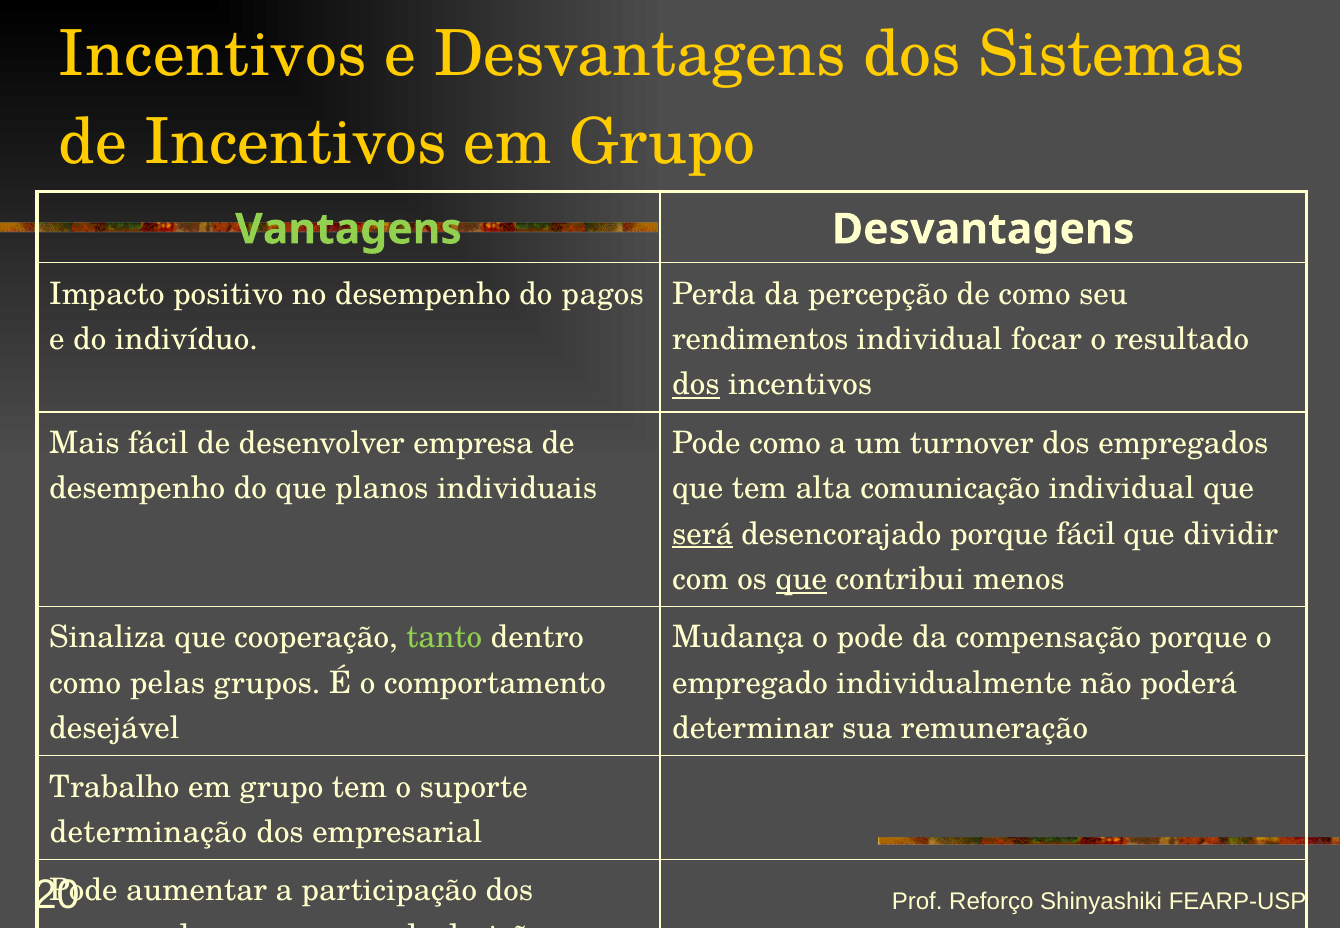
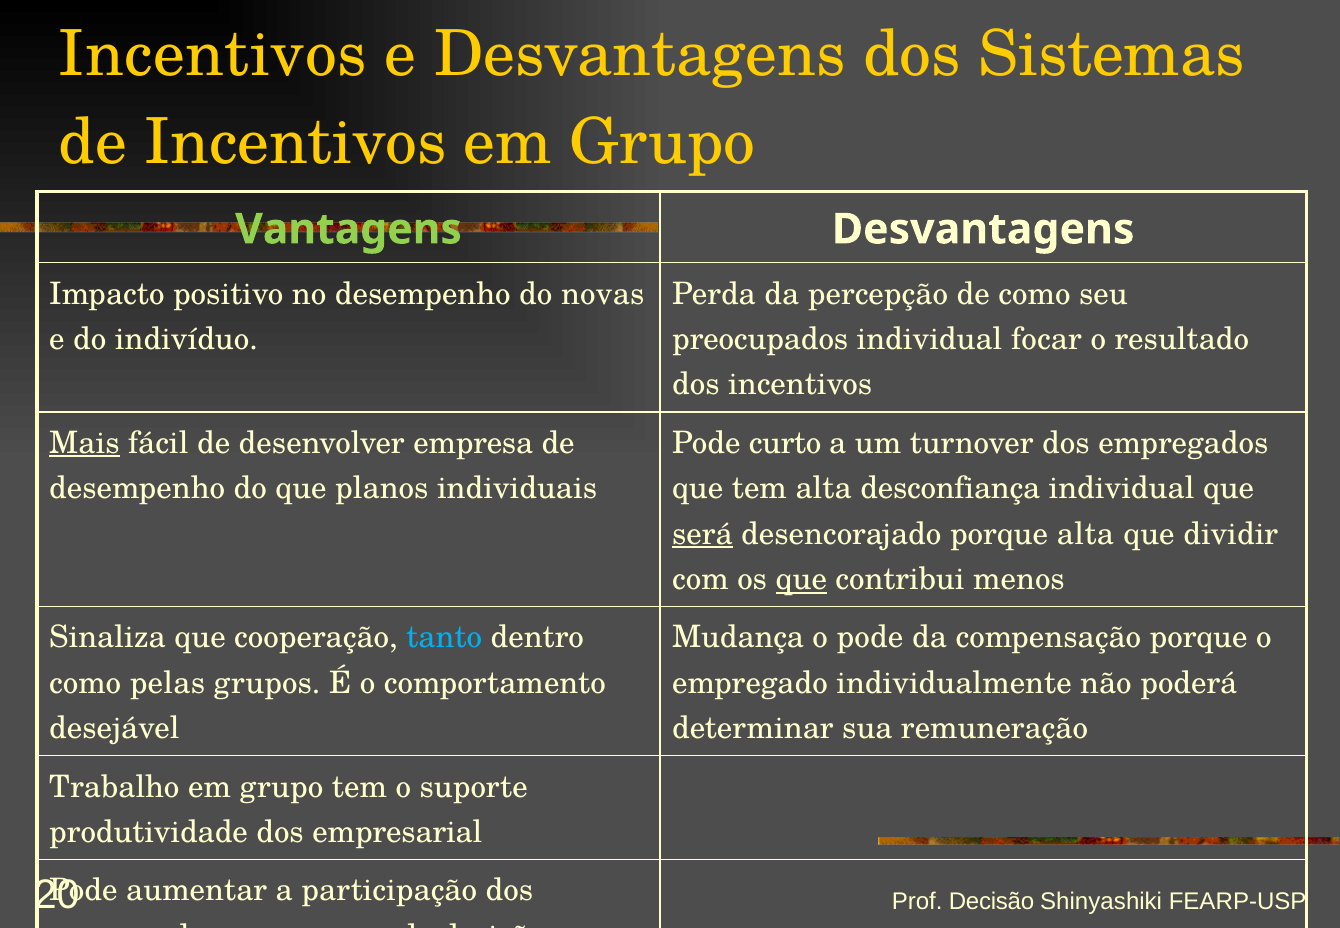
pagos: pagos -> novas (603, 294)
rendimentos: rendimentos -> preocupados (760, 339)
dos underline: present -> none (696, 385)
Mais underline: none -> present (84, 443)
Pode como: como -> curto (785, 443)
comunicação: comunicação -> desconfiança (950, 488)
porque fácil: fácil -> alta (1086, 534)
tanto colour: light green -> light blue (444, 638)
determinação: determinação -> produtividade (149, 832)
Prof Reforço: Reforço -> Decisão (992, 901)
